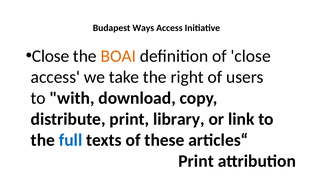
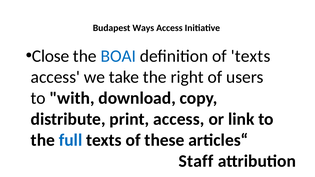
BOAI colour: orange -> blue (118, 56)
of close: close -> texts (251, 56)
print library: library -> access (179, 119)
Print: Print -> Staff (196, 161)
